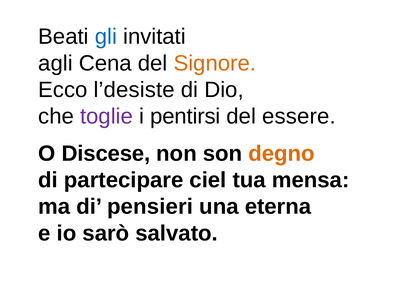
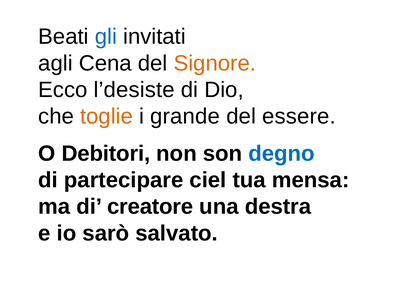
toglie colour: purple -> orange (106, 116)
pentirsi: pentirsi -> grande (185, 116)
Discese: Discese -> Debitori (106, 154)
degno colour: orange -> blue (282, 154)
pensieri: pensieri -> creatore (150, 207)
eterna: eterna -> destra (278, 207)
